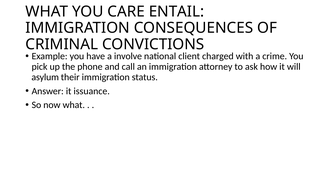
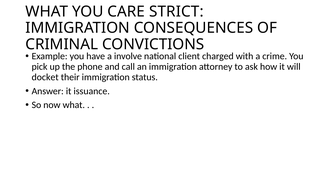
ENTAIL: ENTAIL -> STRICT (176, 11)
asylum: asylum -> docket (45, 77)
